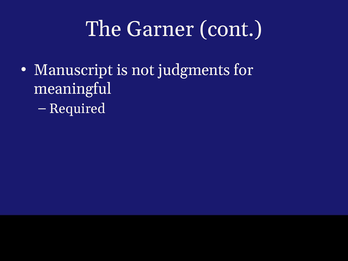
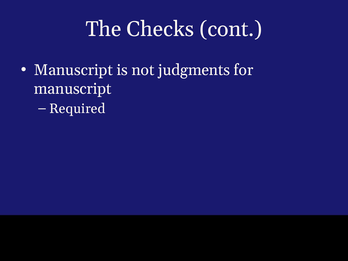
Garner: Garner -> Checks (160, 29)
meaningful: meaningful -> manuscript (73, 89)
